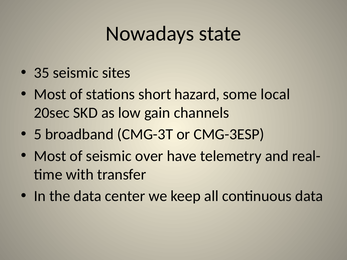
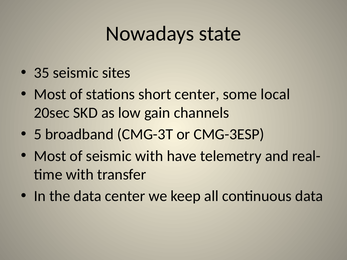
short hazard: hazard -> center (197, 94)
seismic over: over -> with (149, 156)
